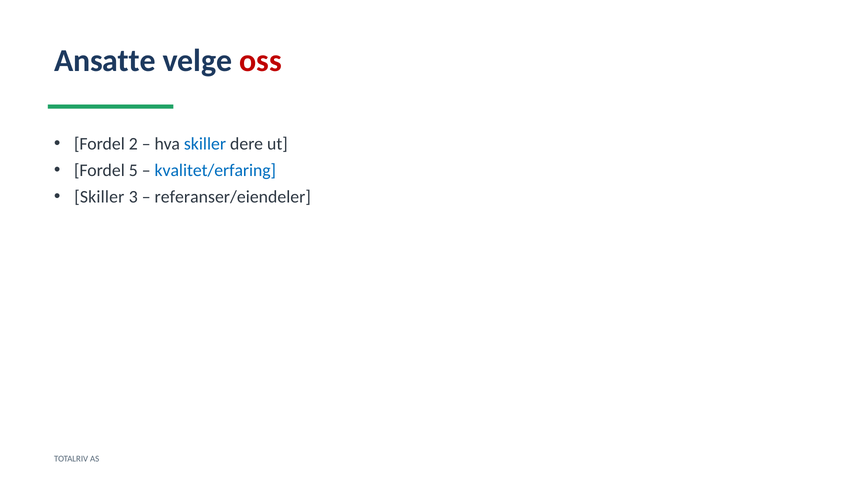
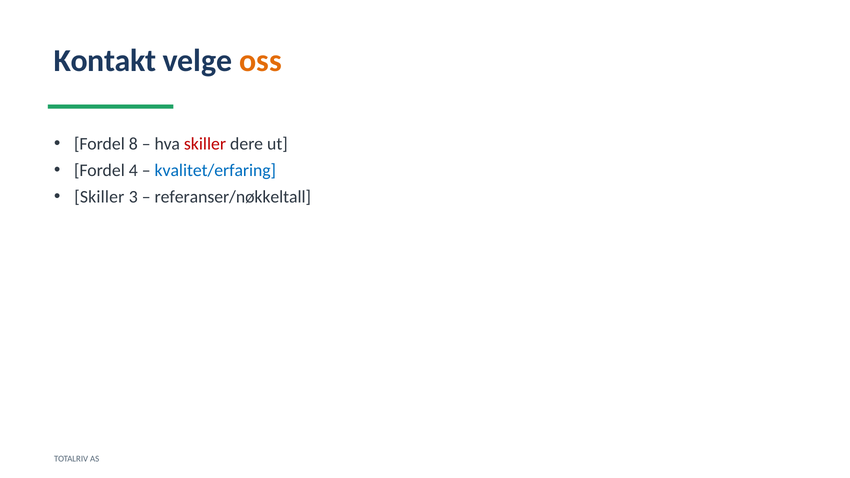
Ansatte: Ansatte -> Kontakt (105, 61)
oss colour: red -> orange (261, 61)
2: 2 -> 8 (133, 144)
skiller colour: blue -> red (205, 144)
5: 5 -> 4 (133, 171)
referanser/eiendeler: referanser/eiendeler -> referanser/nøkkeltall (233, 197)
